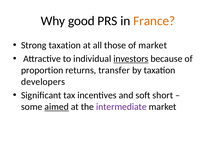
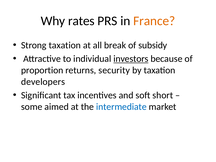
good: good -> rates (81, 21)
those: those -> break (115, 45)
of market: market -> subsidy (153, 45)
transfer: transfer -> security (114, 70)
aimed underline: present -> none (57, 107)
intermediate colour: purple -> blue (121, 107)
